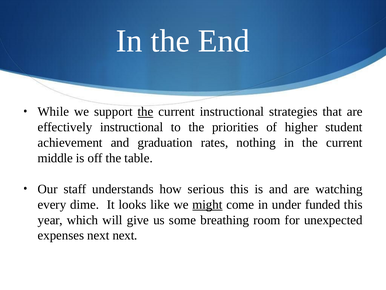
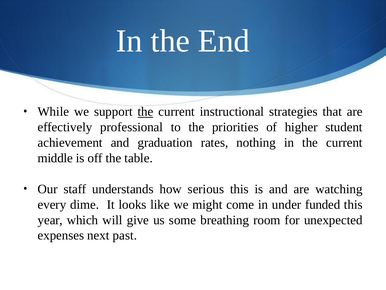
effectively instructional: instructional -> professional (132, 127)
might underline: present -> none (207, 204)
next next: next -> past (125, 235)
